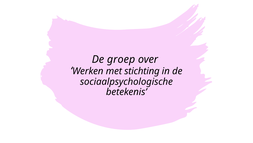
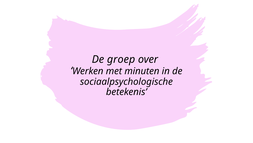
stichting: stichting -> minuten (142, 71)
